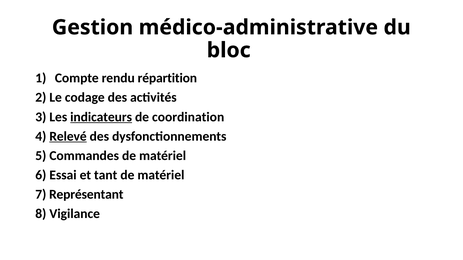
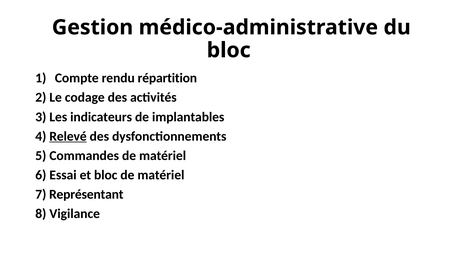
indicateurs underline: present -> none (101, 117)
coordination: coordination -> implantables (188, 117)
et tant: tant -> bloc (106, 175)
